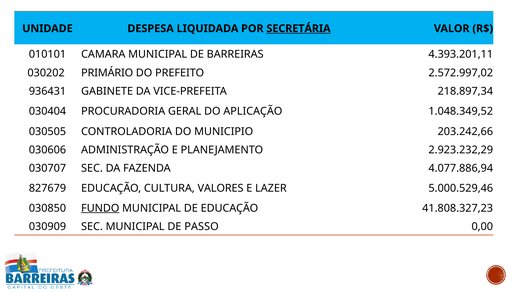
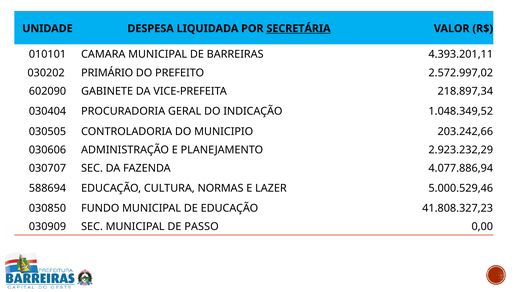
936431: 936431 -> 602090 (47, 91)
APLICAÇÃO: APLICAÇÃO -> INDICAÇÃO (253, 112)
827679: 827679 -> 588694 (47, 189)
VALORES: VALORES -> NORMAS (221, 189)
FUNDO underline: present -> none (100, 209)
